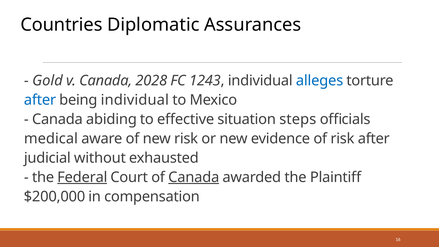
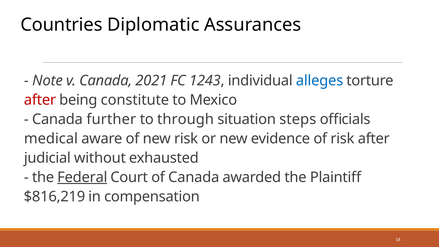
Gold: Gold -> Note (48, 81)
2028: 2028 -> 2021 (151, 81)
after colour: blue -> red (40, 100)
being individual: individual -> constitute (135, 100)
abiding: abiding -> further (111, 119)
effective: effective -> through (186, 119)
Canada underline: present -> none (194, 177)
$200,000: $200,000 -> $816,219 (54, 197)
